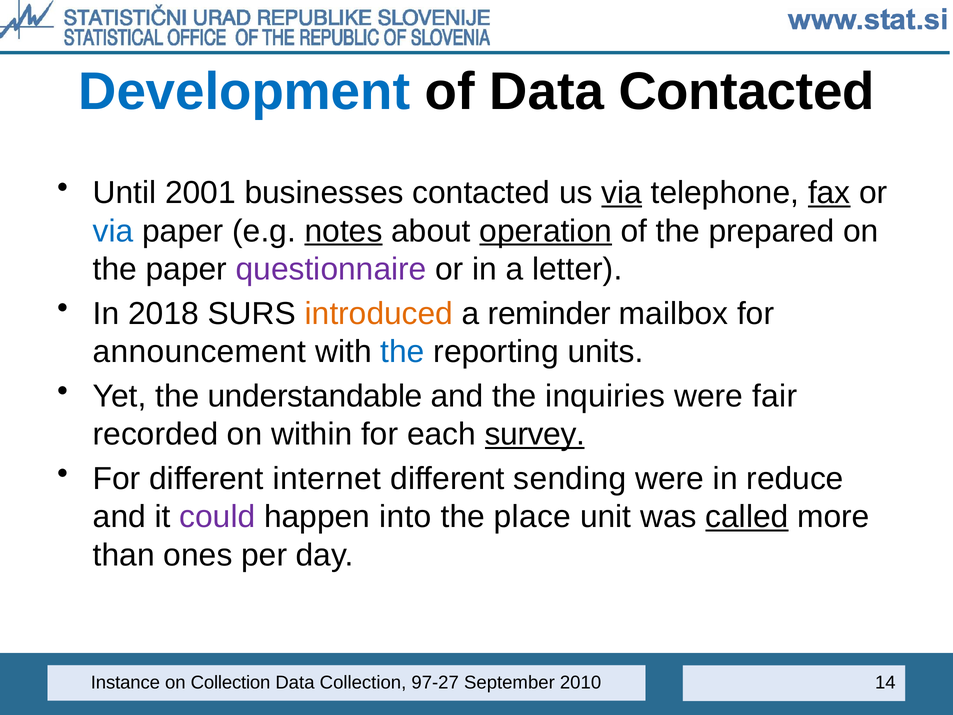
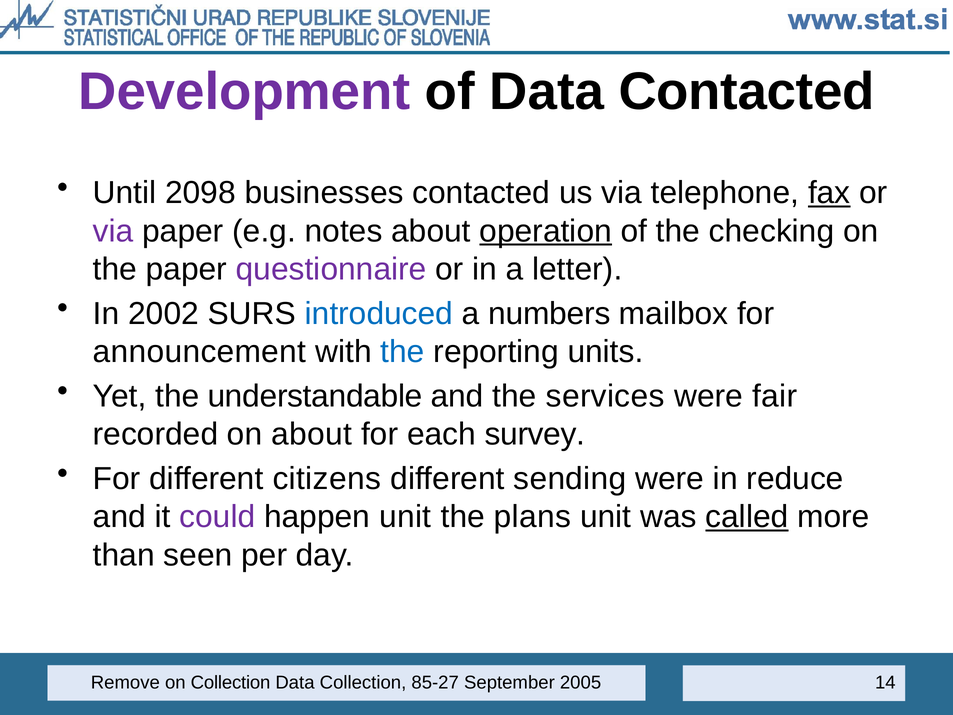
Development colour: blue -> purple (244, 92)
2001: 2001 -> 2098 (200, 193)
via underline: present -> none (622, 193)
via colour: blue -> purple (113, 231)
notes underline: present -> none (344, 231)
prepared: prepared -> checking (772, 231)
2018: 2018 -> 2002 (164, 314)
introduced colour: orange -> blue (379, 314)
reminder: reminder -> numbers (549, 314)
inquiries: inquiries -> services (605, 396)
on within: within -> about (312, 434)
survey underline: present -> none (535, 434)
internet: internet -> citizens (327, 479)
happen into: into -> unit (405, 517)
place: place -> plans (532, 517)
ones: ones -> seen (198, 555)
Instance: Instance -> Remove (125, 682)
97-27: 97-27 -> 85-27 (435, 682)
2010: 2010 -> 2005 (581, 682)
